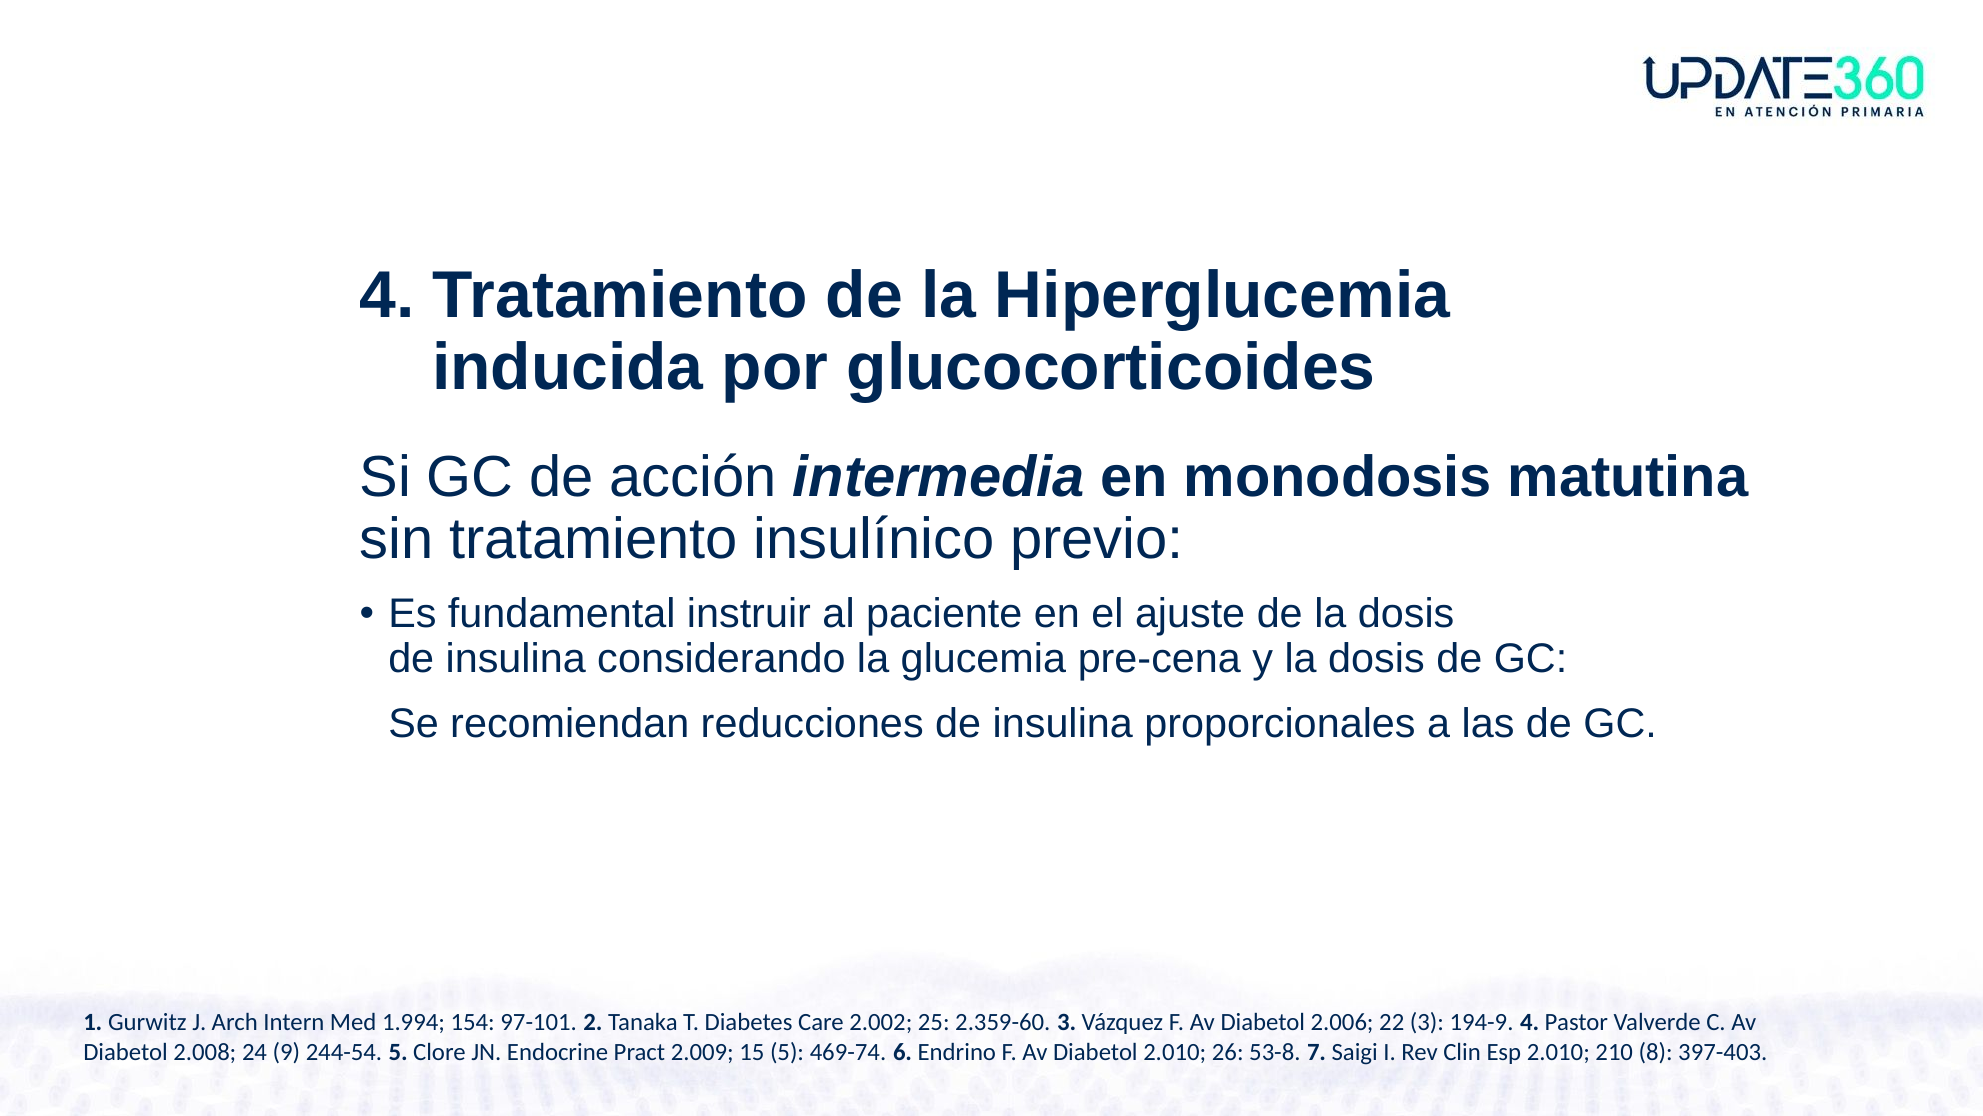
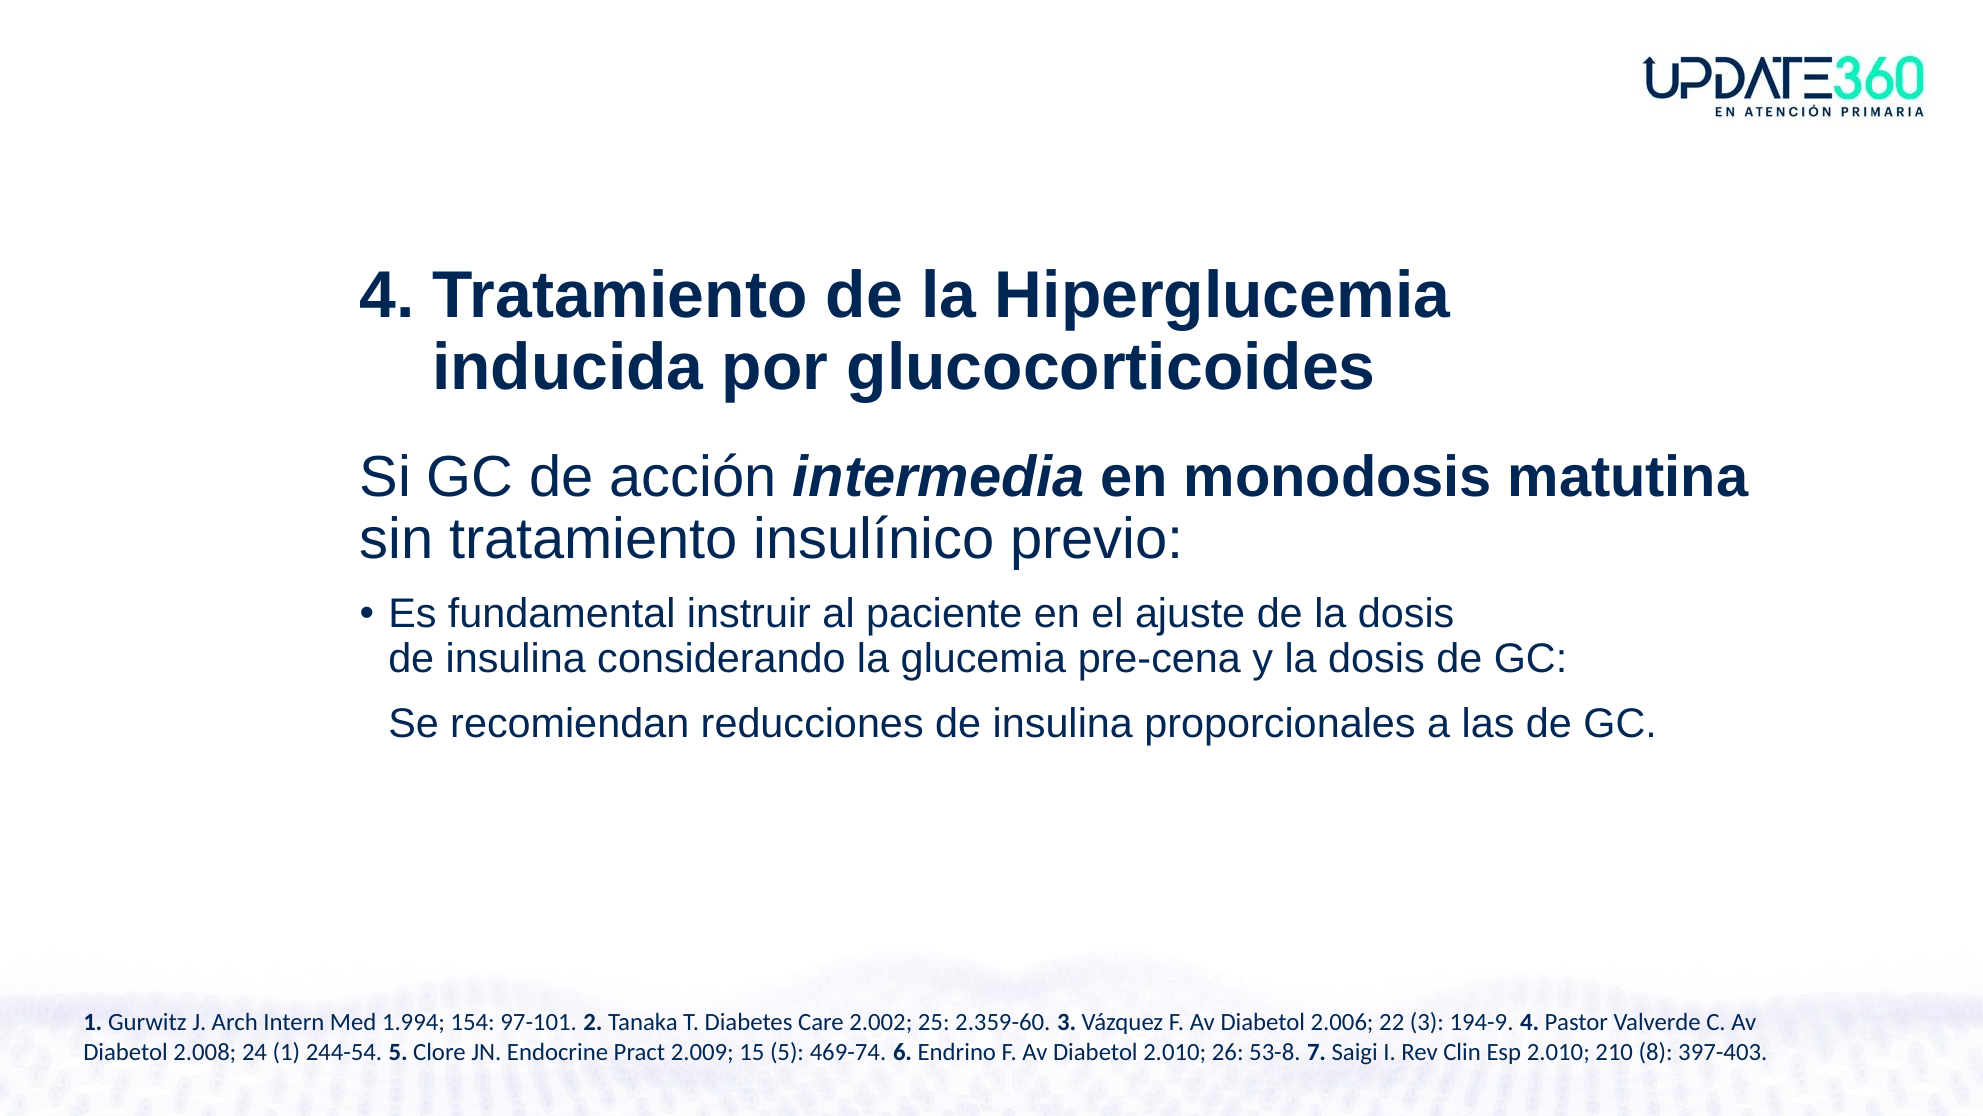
24 9: 9 -> 1 (286, 1051)
